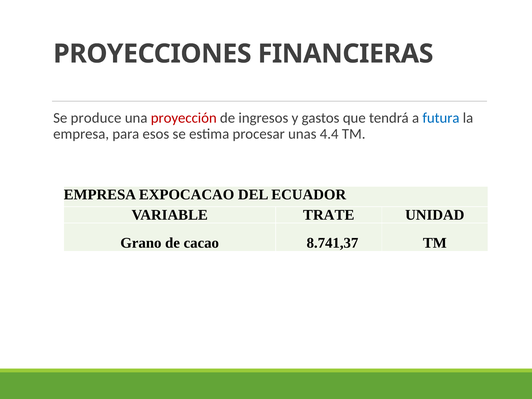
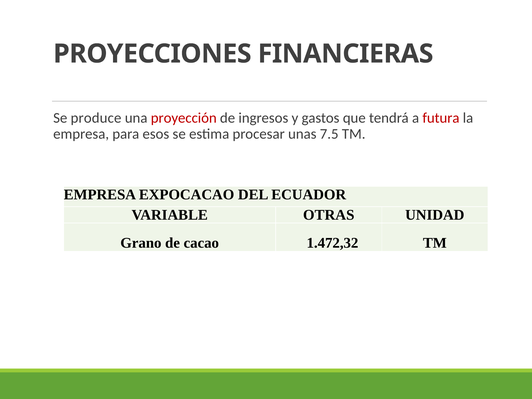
futura colour: blue -> red (441, 118)
4.4: 4.4 -> 7.5 (329, 134)
TRATE: TRATE -> OTRAS (329, 215)
8.741,37: 8.741,37 -> 1.472,32 (332, 243)
